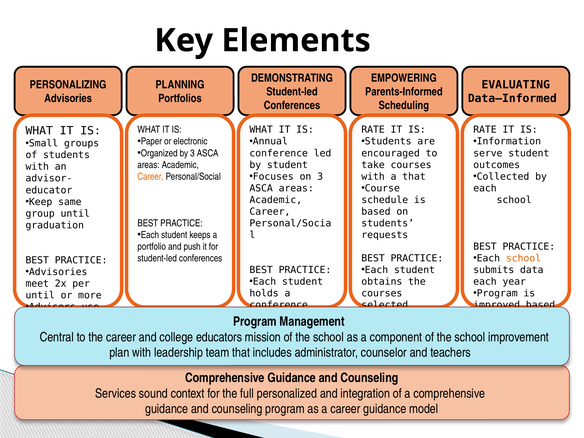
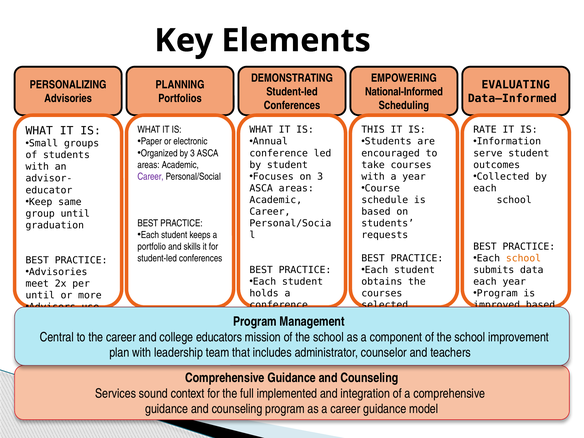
Parents-Informed: Parents-Informed -> National-Informed (404, 92)
RATE: RATE -> THIS (373, 130)
a that: that -> year (414, 176)
Career colour: orange -> purple (151, 176)
push: push -> skills (192, 247)
personalized: personalized -> implemented (287, 393)
